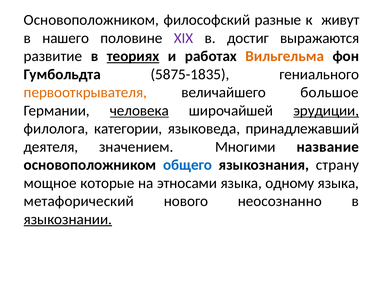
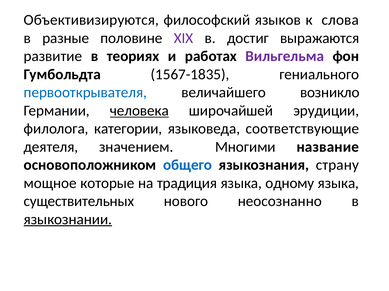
Основоположником: Основоположником -> Объективизируются (91, 20)
разные: разные -> языков (278, 20)
живут: живут -> слова (340, 20)
нашего: нашего -> разные (66, 38)
теориях underline: present -> none (133, 56)
Вильгельма colour: orange -> purple (285, 56)
5875-1835: 5875-1835 -> 1567-1835 (190, 75)
первооткрывателя colour: orange -> blue (85, 93)
большое: большое -> возникло (330, 93)
эрудиции underline: present -> none (326, 111)
принадлежавший: принадлежавший -> соответствующие (302, 129)
этносами: этносами -> традиция (187, 184)
метафорический: метафорический -> существительных (79, 202)
